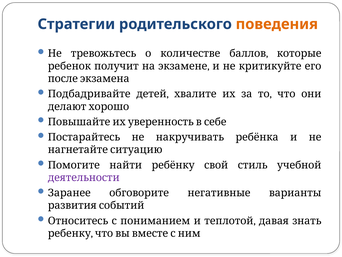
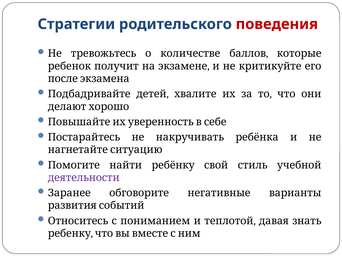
поведения colour: orange -> red (277, 24)
